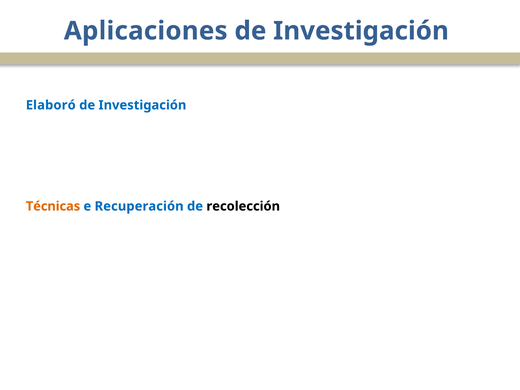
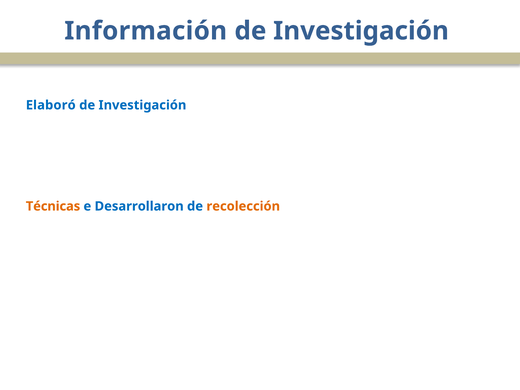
Aplicaciones: Aplicaciones -> Información (146, 31)
Recuperación: Recuperación -> Desarrollaron (139, 206)
recolección colour: black -> orange (243, 206)
